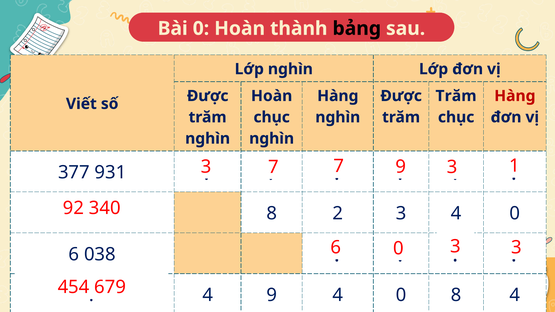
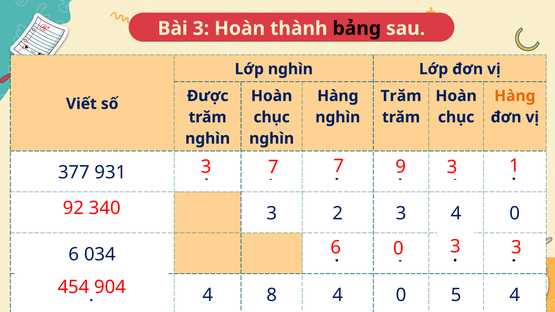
Bài 0: 0 -> 3 (201, 29)
Được: Được -> Trăm (401, 96)
Trăm: Trăm -> Hoàn (456, 96)
Hàng colour: red -> orange (515, 96)
8: 8 -> 3 (272, 214)
038: 038 -> 034 (100, 254)
679: 679 -> 904 (110, 287)
4 9: 9 -> 8 (272, 295)
0 8: 8 -> 5 (456, 295)
